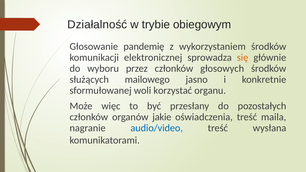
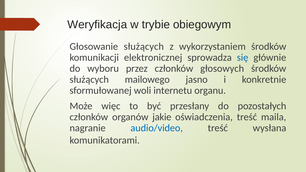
Działalność: Działalność -> Weryfikacja (97, 25)
Głosowanie pandemię: pandemię -> służących (144, 47)
się colour: orange -> blue (243, 58)
korzystać: korzystać -> internetu (173, 91)
